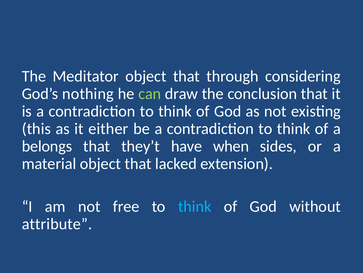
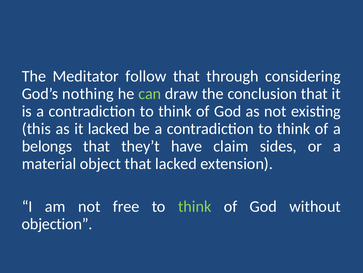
Meditator object: object -> follow (146, 76)
it either: either -> lacked (109, 128)
when: when -> claim (231, 146)
think colour: light blue -> light green (195, 206)
attribute: attribute -> objection (57, 223)
